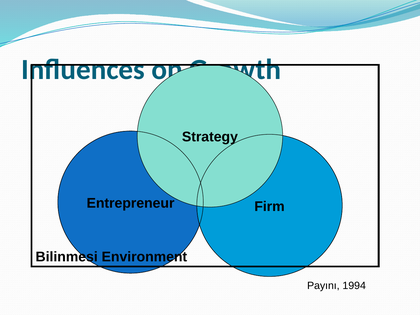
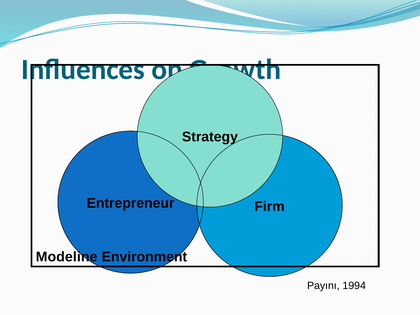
Bilinmesi: Bilinmesi -> Modeline (67, 257)
